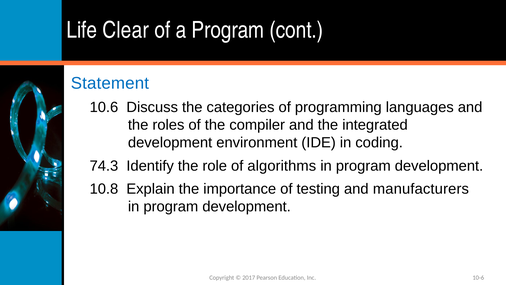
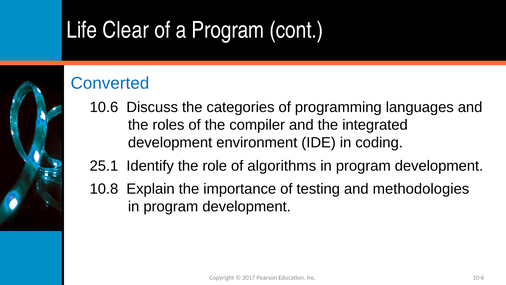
Statement: Statement -> Converted (110, 83)
74.3: 74.3 -> 25.1 (104, 166)
manufacturers: manufacturers -> methodologies (421, 189)
